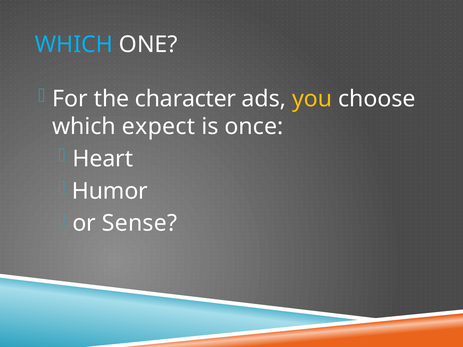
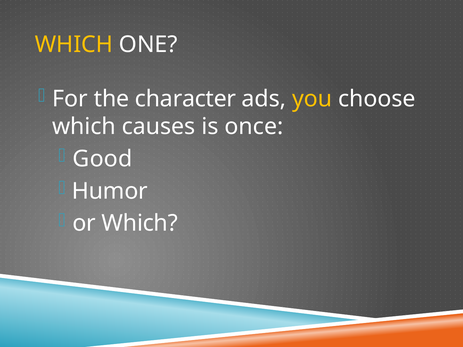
WHICH colour: light blue -> yellow (74, 44)
expect: expect -> causes (159, 127)
Heart: Heart -> Good (103, 159)
or Sense: Sense -> Which (140, 223)
